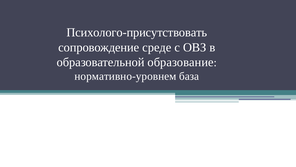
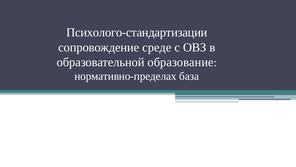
Психолого-присутствовать: Психолого-присутствовать -> Психолого-стандартизации (137, 32)
нормативно-уровнем: нормативно-уровнем -> нормативно-пределах (126, 76)
